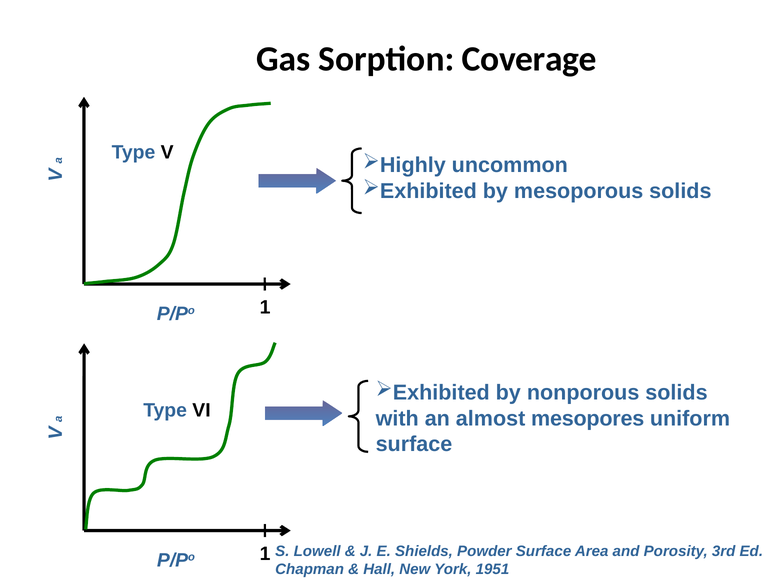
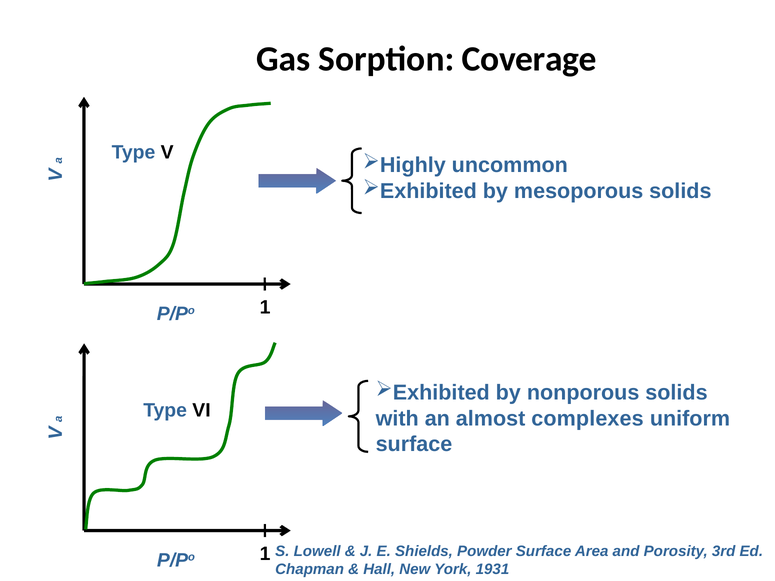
mesopores: mesopores -> complexes (588, 419)
1951: 1951 -> 1931 (492, 569)
